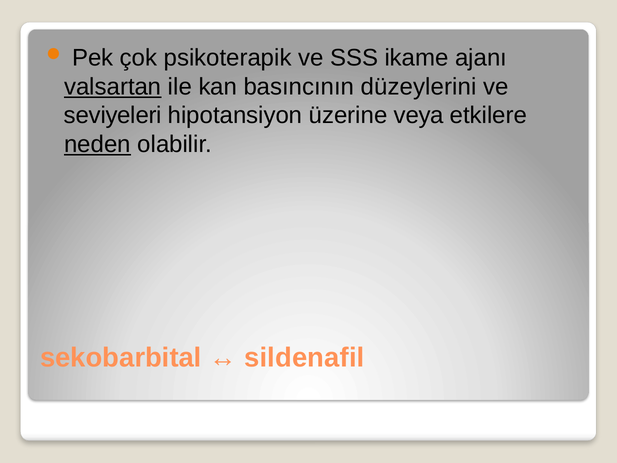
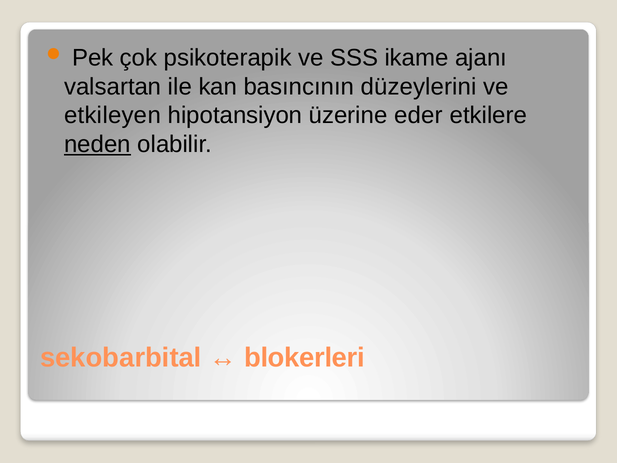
valsartan underline: present -> none (113, 87)
seviyeleri: seviyeleri -> etkileyen (113, 115)
veya: veya -> eder (419, 115)
sildenafil: sildenafil -> blokerleri (305, 358)
